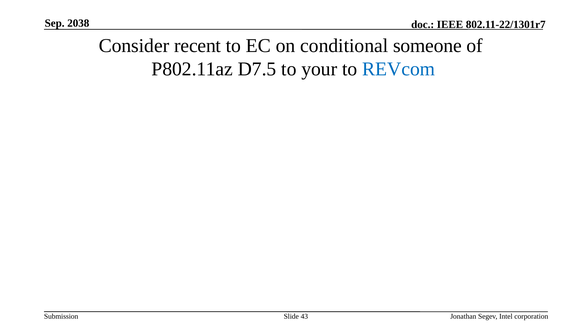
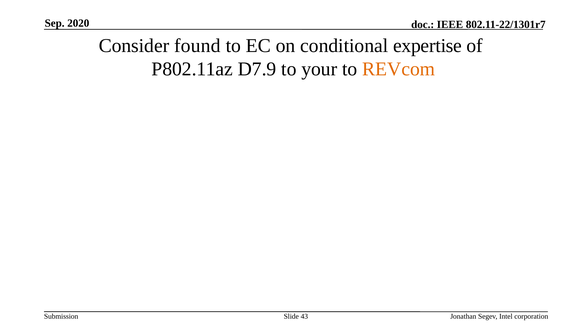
2038: 2038 -> 2020 (78, 23)
recent: recent -> found (197, 46)
someone: someone -> expertise (427, 46)
D7.5: D7.5 -> D7.9 (257, 69)
REVcom colour: blue -> orange (399, 69)
